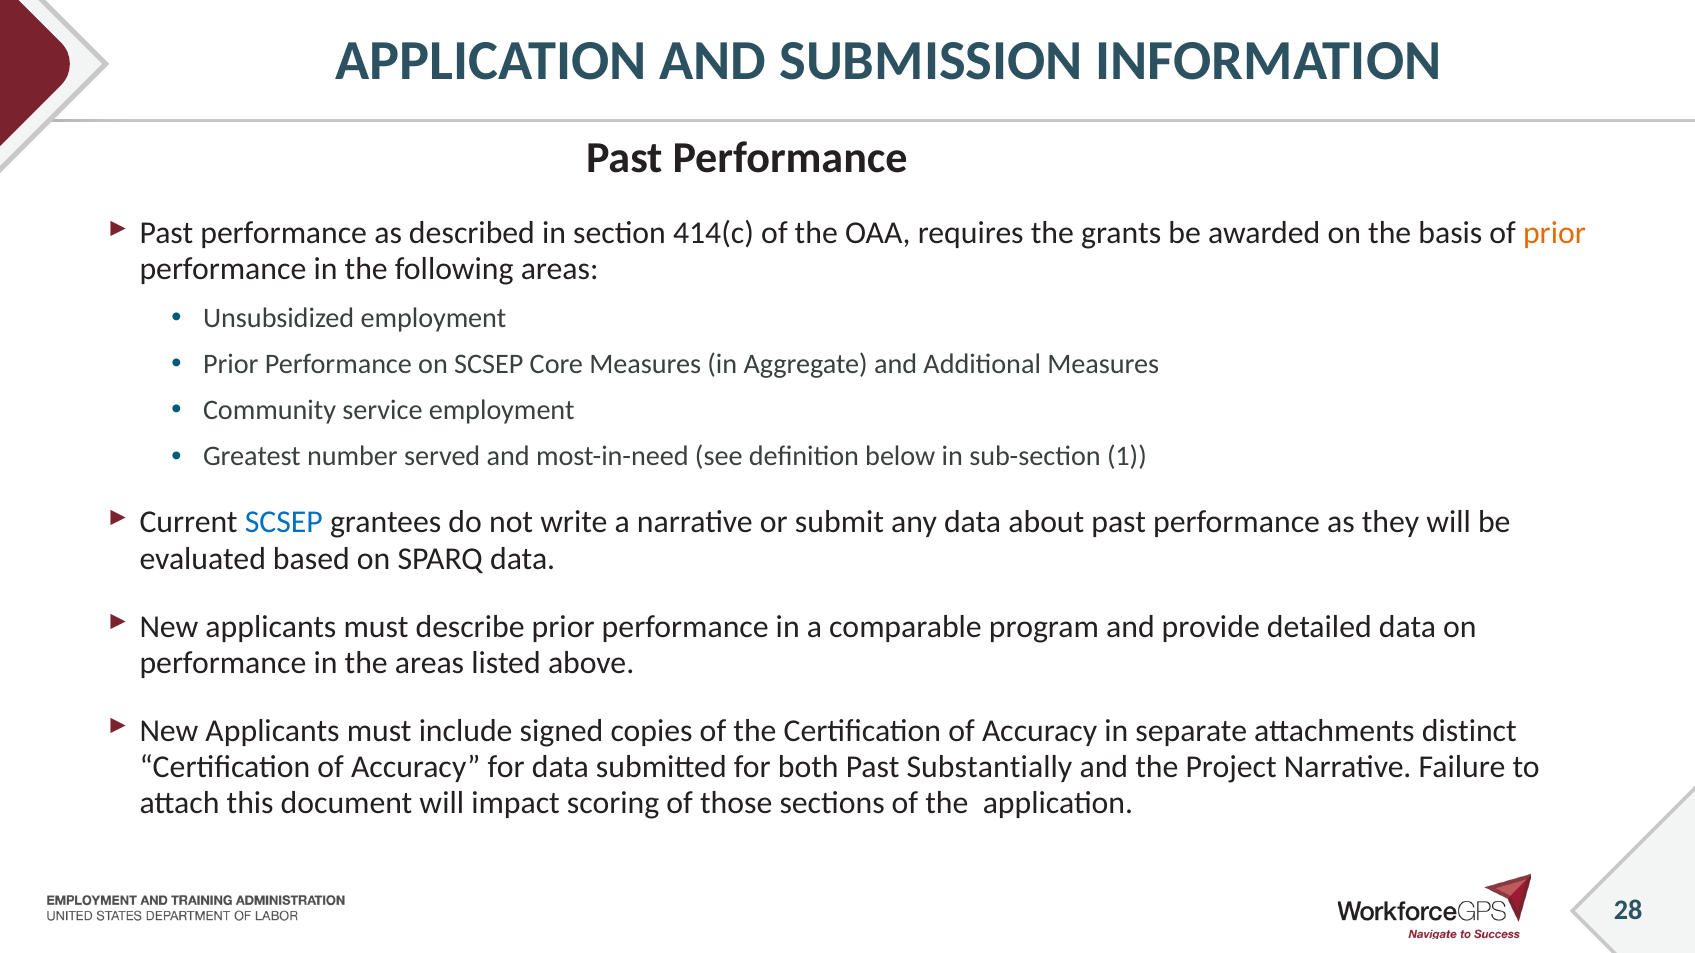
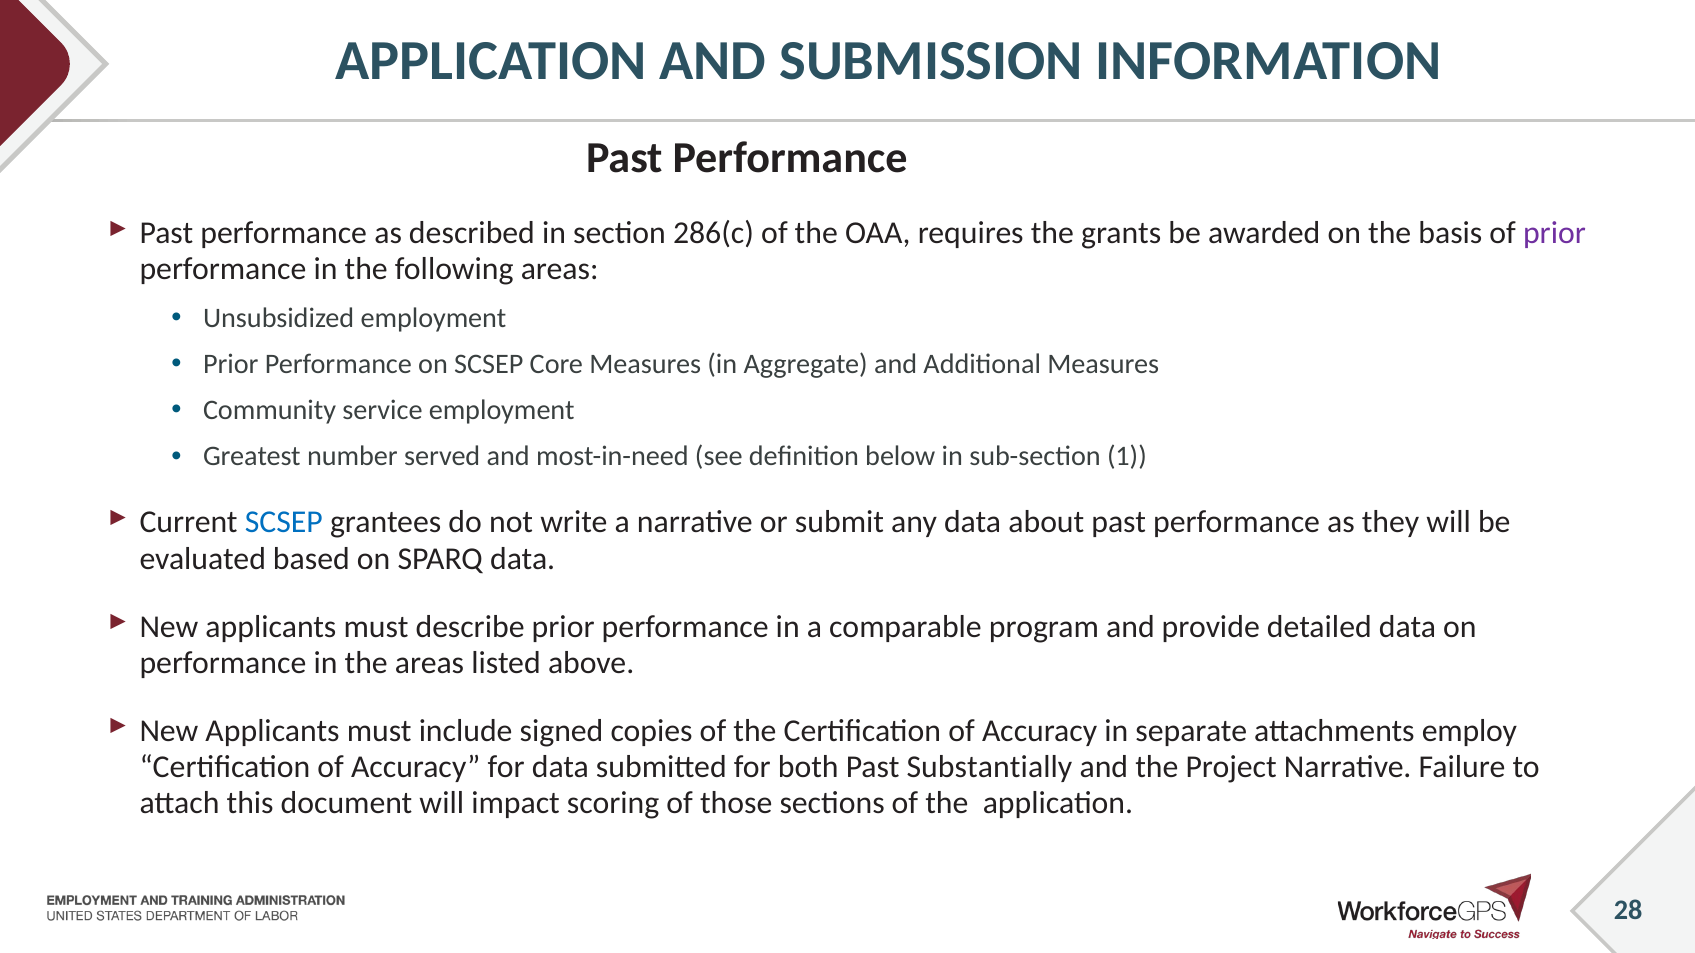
414(c: 414(c -> 286(c (714, 233)
prior colour: orange -> purple (1554, 233)
distinct: distinct -> employ (1469, 731)
